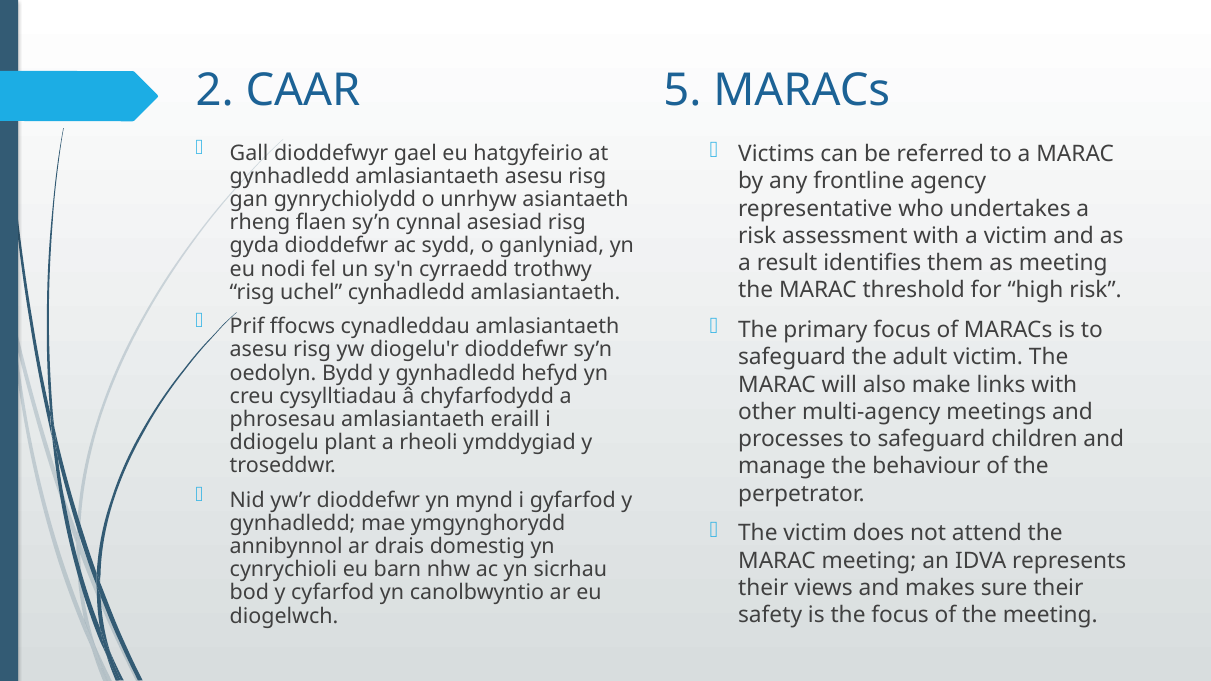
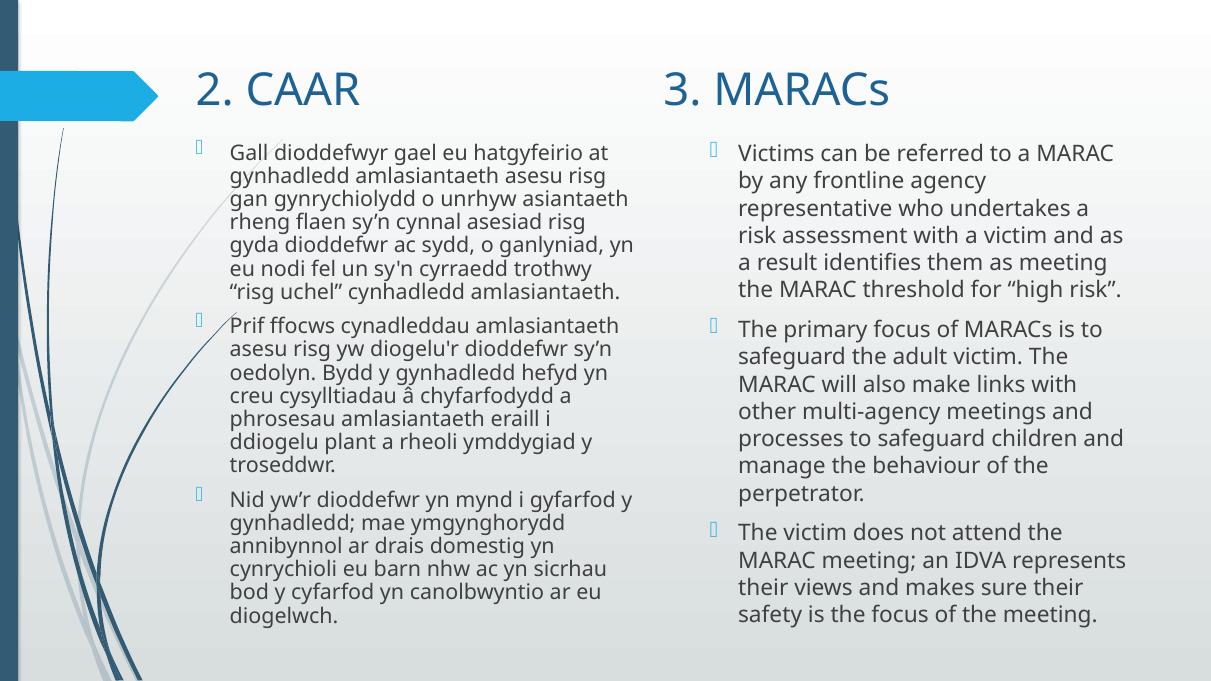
5: 5 -> 3 (682, 91)
